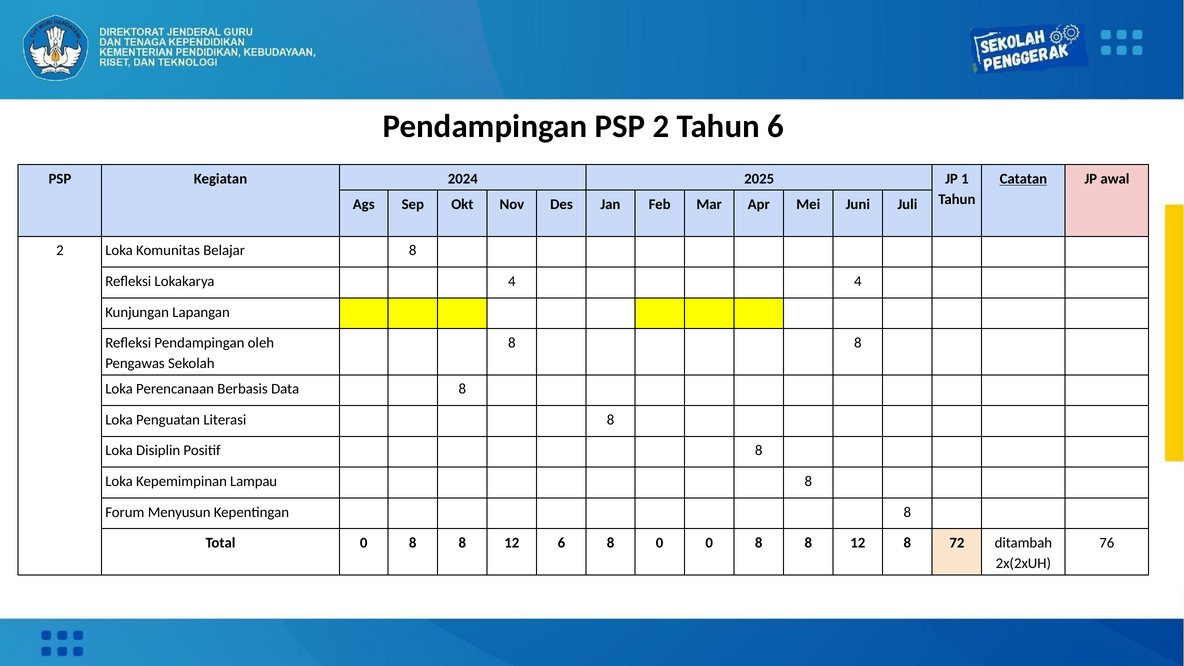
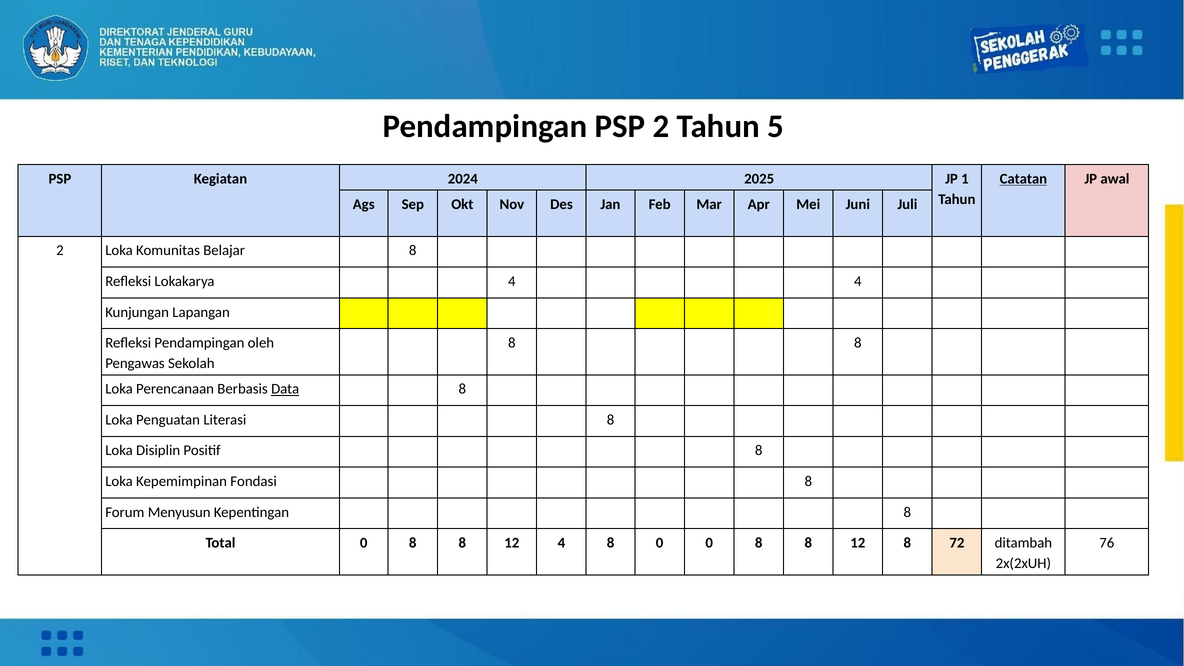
Tahun 6: 6 -> 5 (776, 126)
Data underline: none -> present (285, 389)
Lampau: Lampau -> Fondasi (254, 481)
12 6: 6 -> 4 (561, 543)
